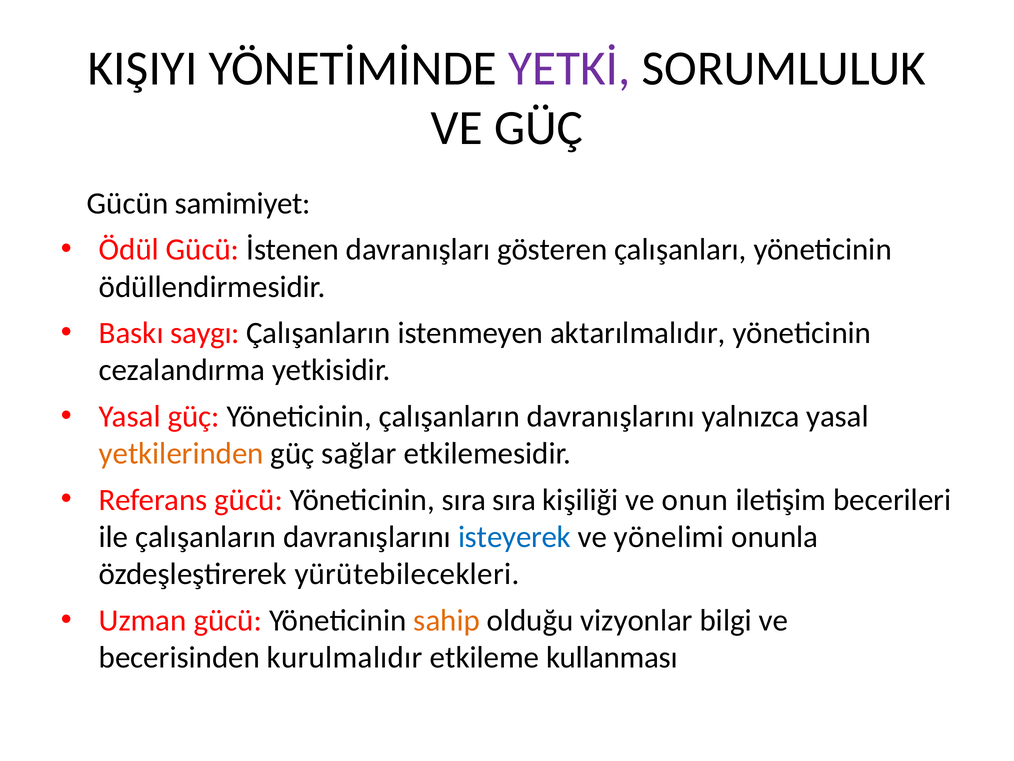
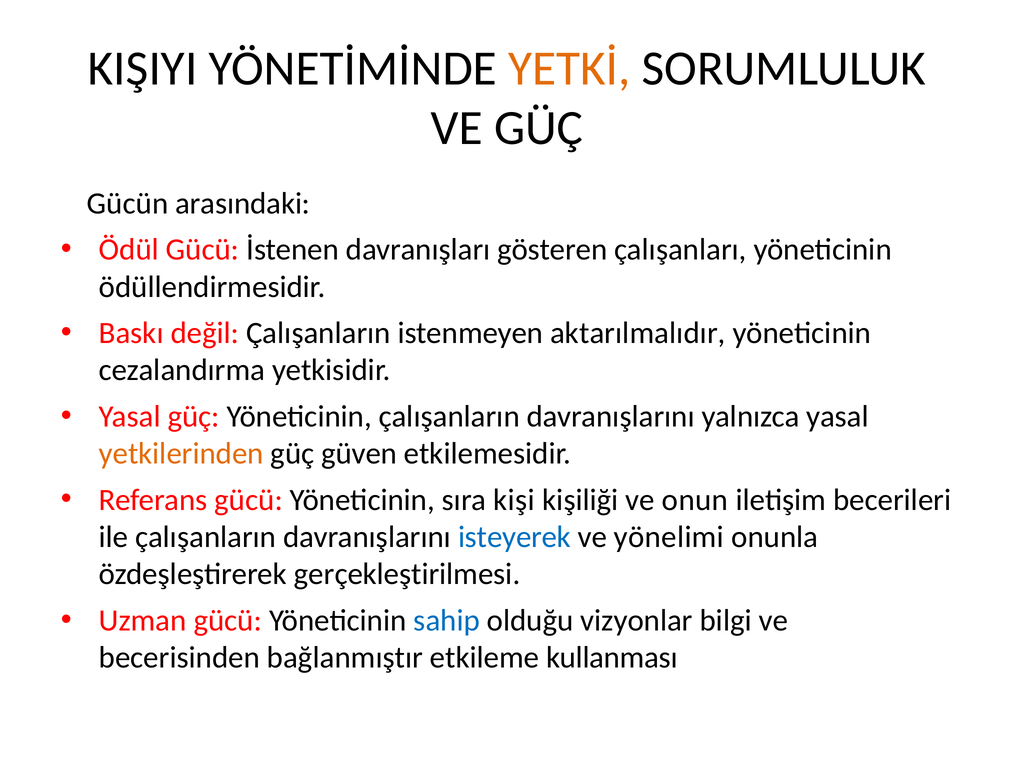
YETKİ colour: purple -> orange (569, 69)
samimiyet: samimiyet -> arasındaki (243, 203)
saygı: saygı -> değil (205, 333)
sağlar: sağlar -> güven (359, 453)
sıra sıra: sıra -> kişi (514, 500)
yürütebilecekleri: yürütebilecekleri -> gerçekleştirilmesi (407, 574)
sahip colour: orange -> blue (447, 620)
kurulmalıdır: kurulmalıdır -> bağlanmıştır (345, 657)
